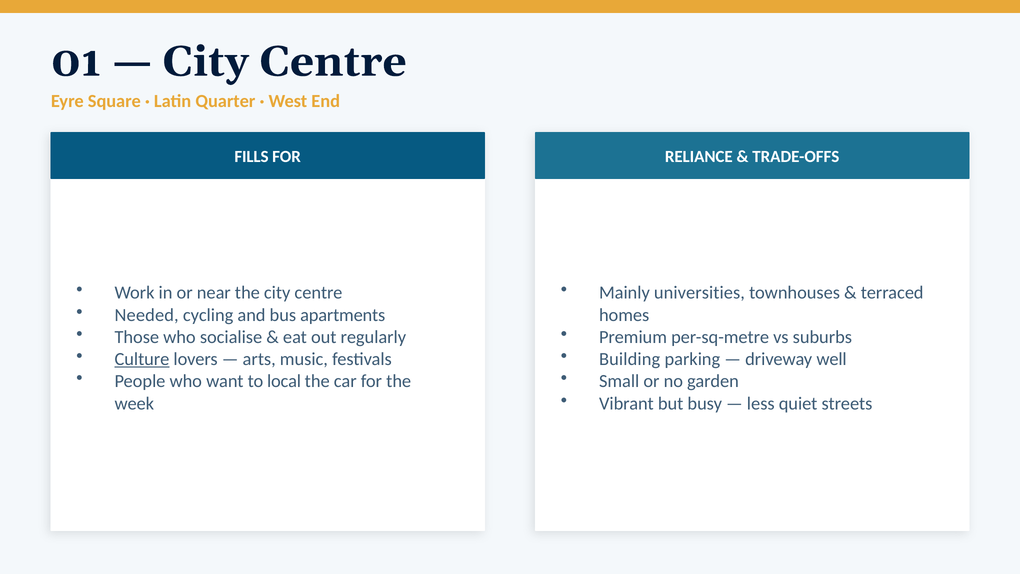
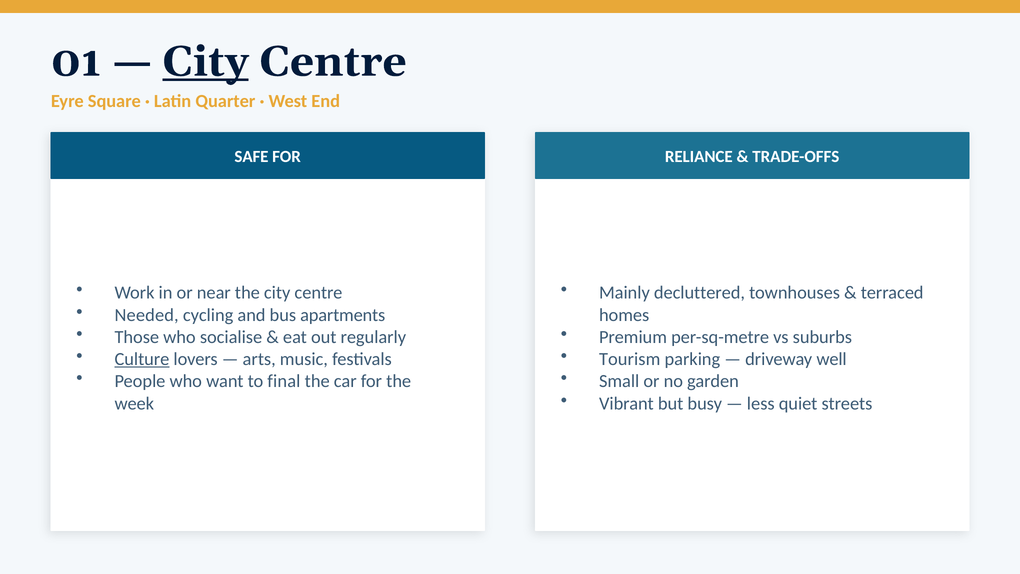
City underline: none -> present (206, 62)
FILLS: FILLS -> SAFE (251, 157)
universities: universities -> decluttered (699, 293)
Building: Building -> Tourism (630, 359)
local: local -> final (284, 381)
